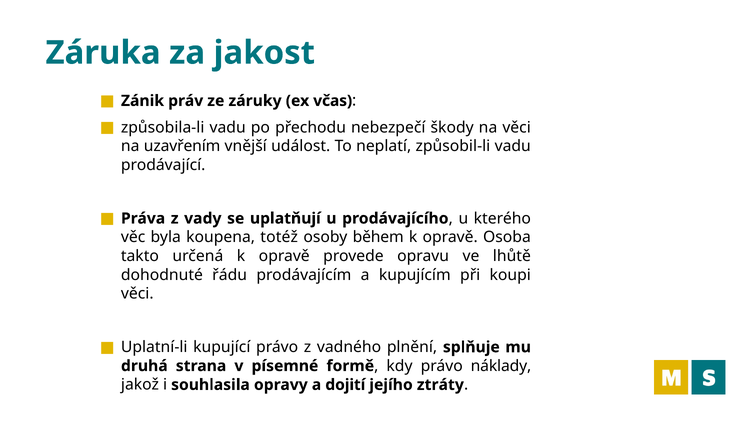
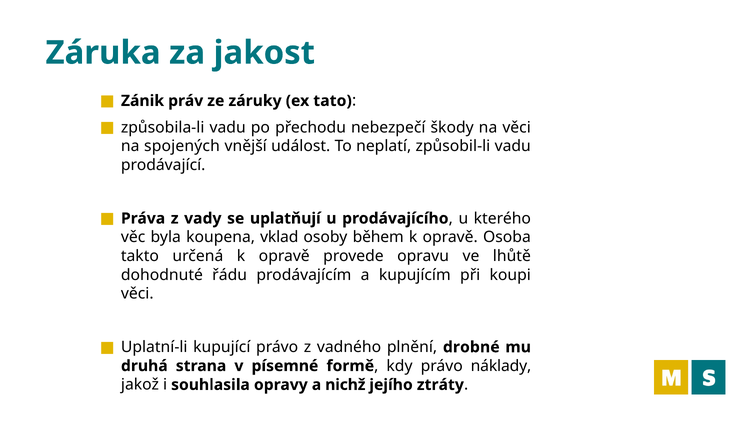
včas: včas -> tato (333, 101)
uzavřením: uzavřením -> spojených (182, 146)
totéž: totéž -> vklad (279, 238)
splňuje: splňuje -> drobné (471, 348)
dojití: dojití -> nichž (345, 385)
